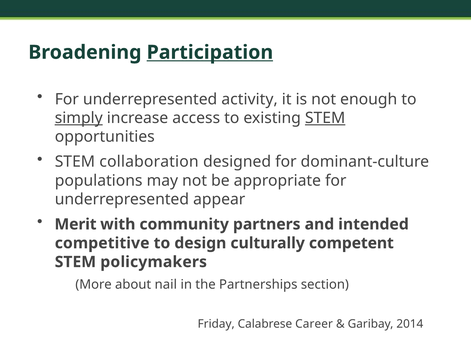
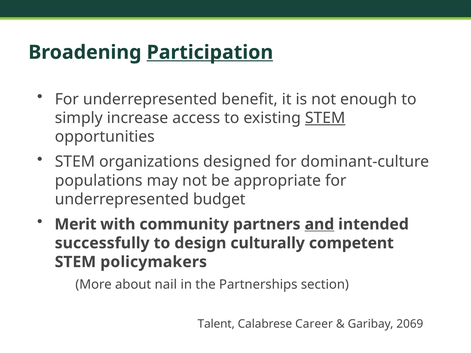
activity: activity -> benefit (250, 99)
simply underline: present -> none (79, 118)
collaboration: collaboration -> organizations (149, 162)
appear: appear -> budget (219, 200)
and underline: none -> present (319, 224)
competitive: competitive -> successfully (102, 243)
Friday: Friday -> Talent (216, 324)
2014: 2014 -> 2069 (410, 324)
